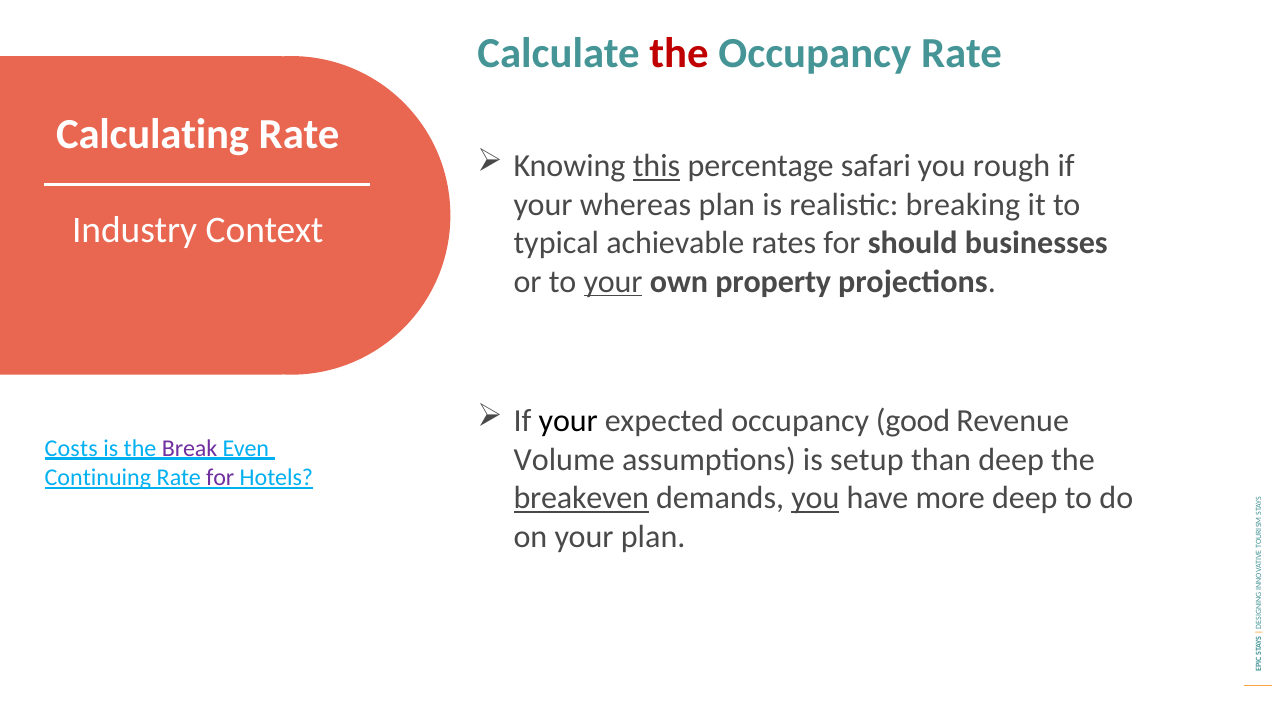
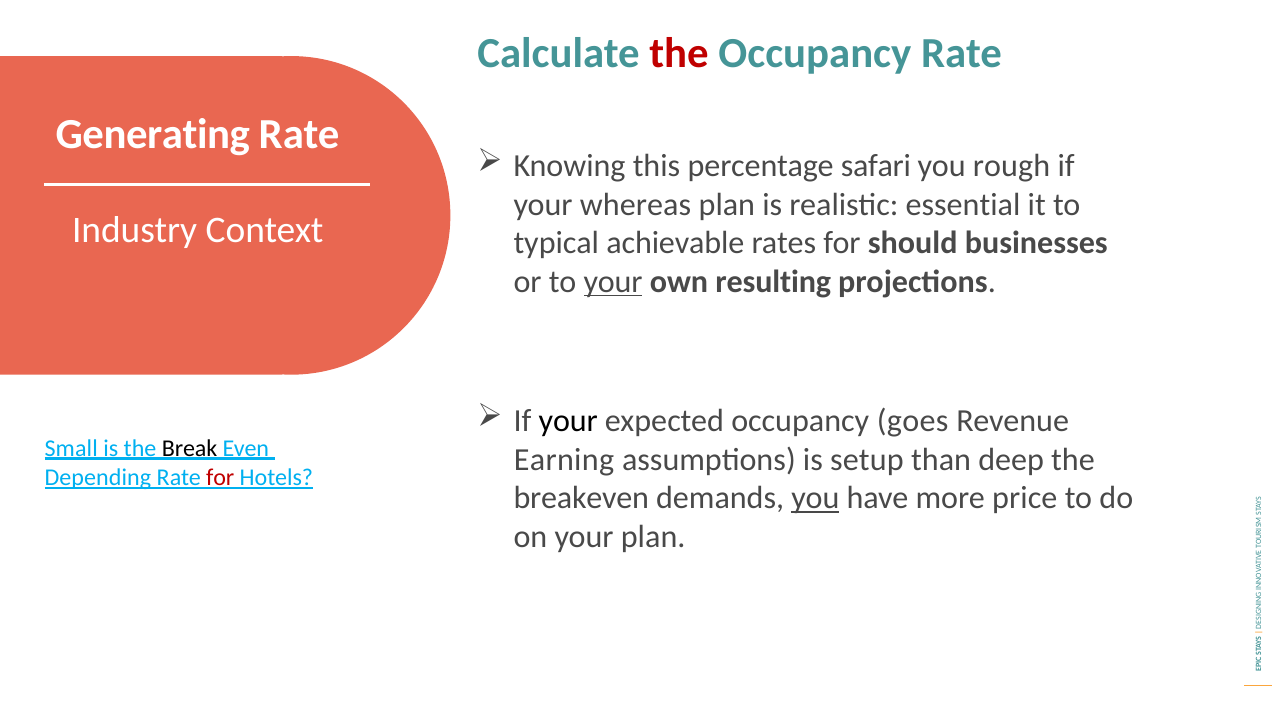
Calculating: Calculating -> Generating (153, 135)
this underline: present -> none (657, 166)
breaking: breaking -> essential (963, 205)
property: property -> resulting (773, 282)
good: good -> goes (913, 421)
Costs: Costs -> Small (71, 448)
Break colour: purple -> black (190, 448)
Volume: Volume -> Earning (564, 460)
Continuing: Continuing -> Depending (98, 478)
for colour: purple -> red (220, 478)
breakeven underline: present -> none (581, 498)
more deep: deep -> price (1025, 498)
